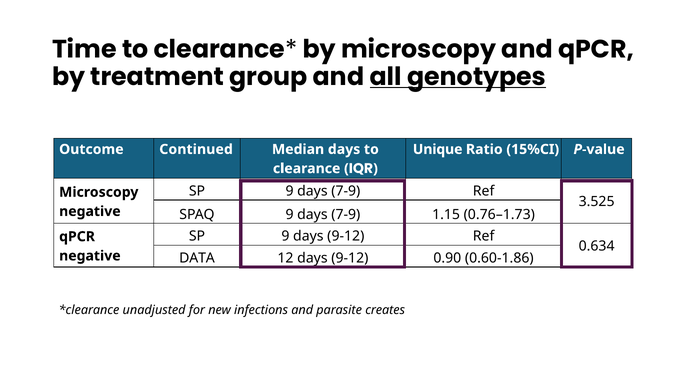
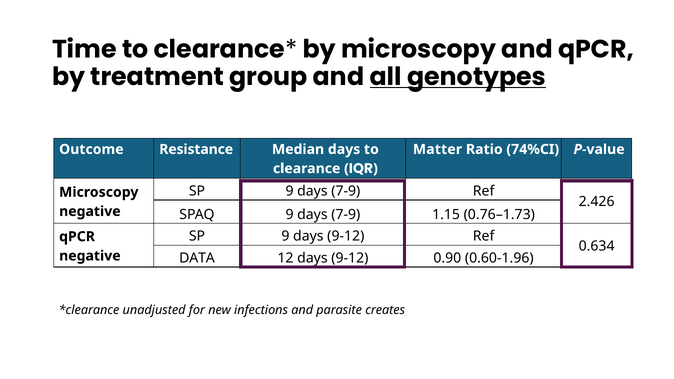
Continued: Continued -> Resistance (196, 149)
Unique: Unique -> Matter (437, 149)
15%CI: 15%CI -> 74%CI (533, 149)
3.525: 3.525 -> 2.426 (597, 202)
0.60-1.86: 0.60-1.86 -> 0.60-1.96 (499, 258)
